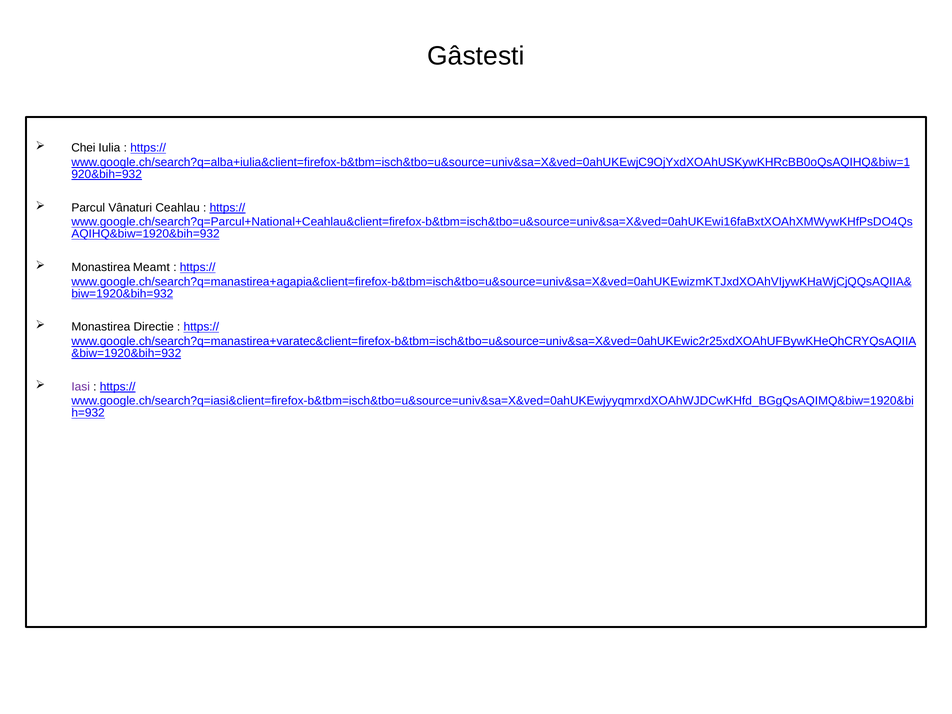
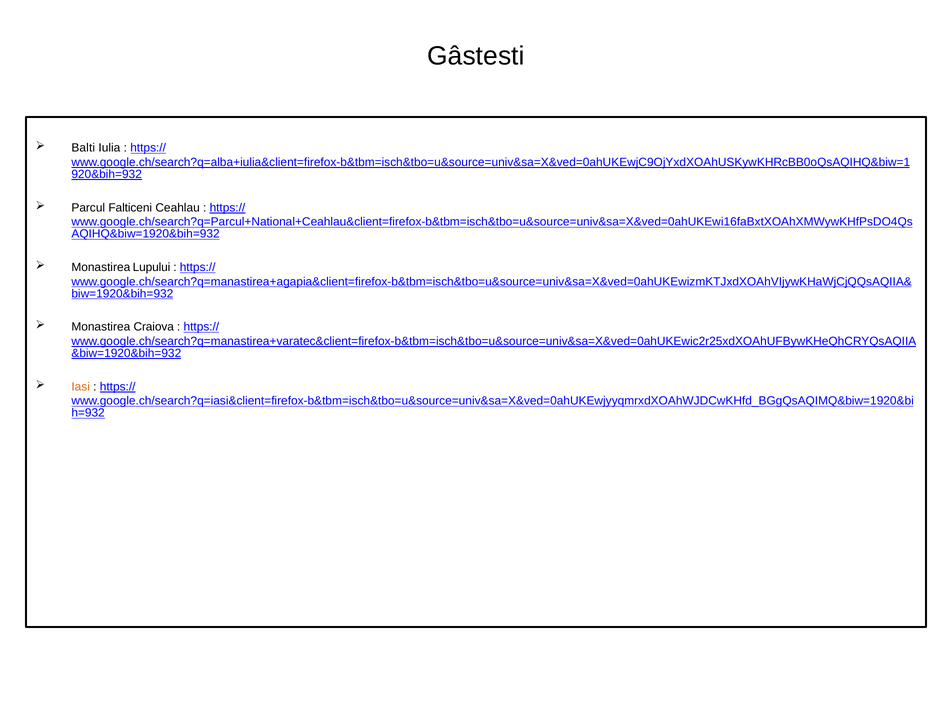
Chei: Chei -> Balti (83, 148)
Vânaturi: Vânaturi -> Falticeni (130, 208)
Meamt: Meamt -> Lupului (151, 267)
Directie: Directie -> Craiova (154, 327)
Iasi colour: purple -> orange (81, 387)
